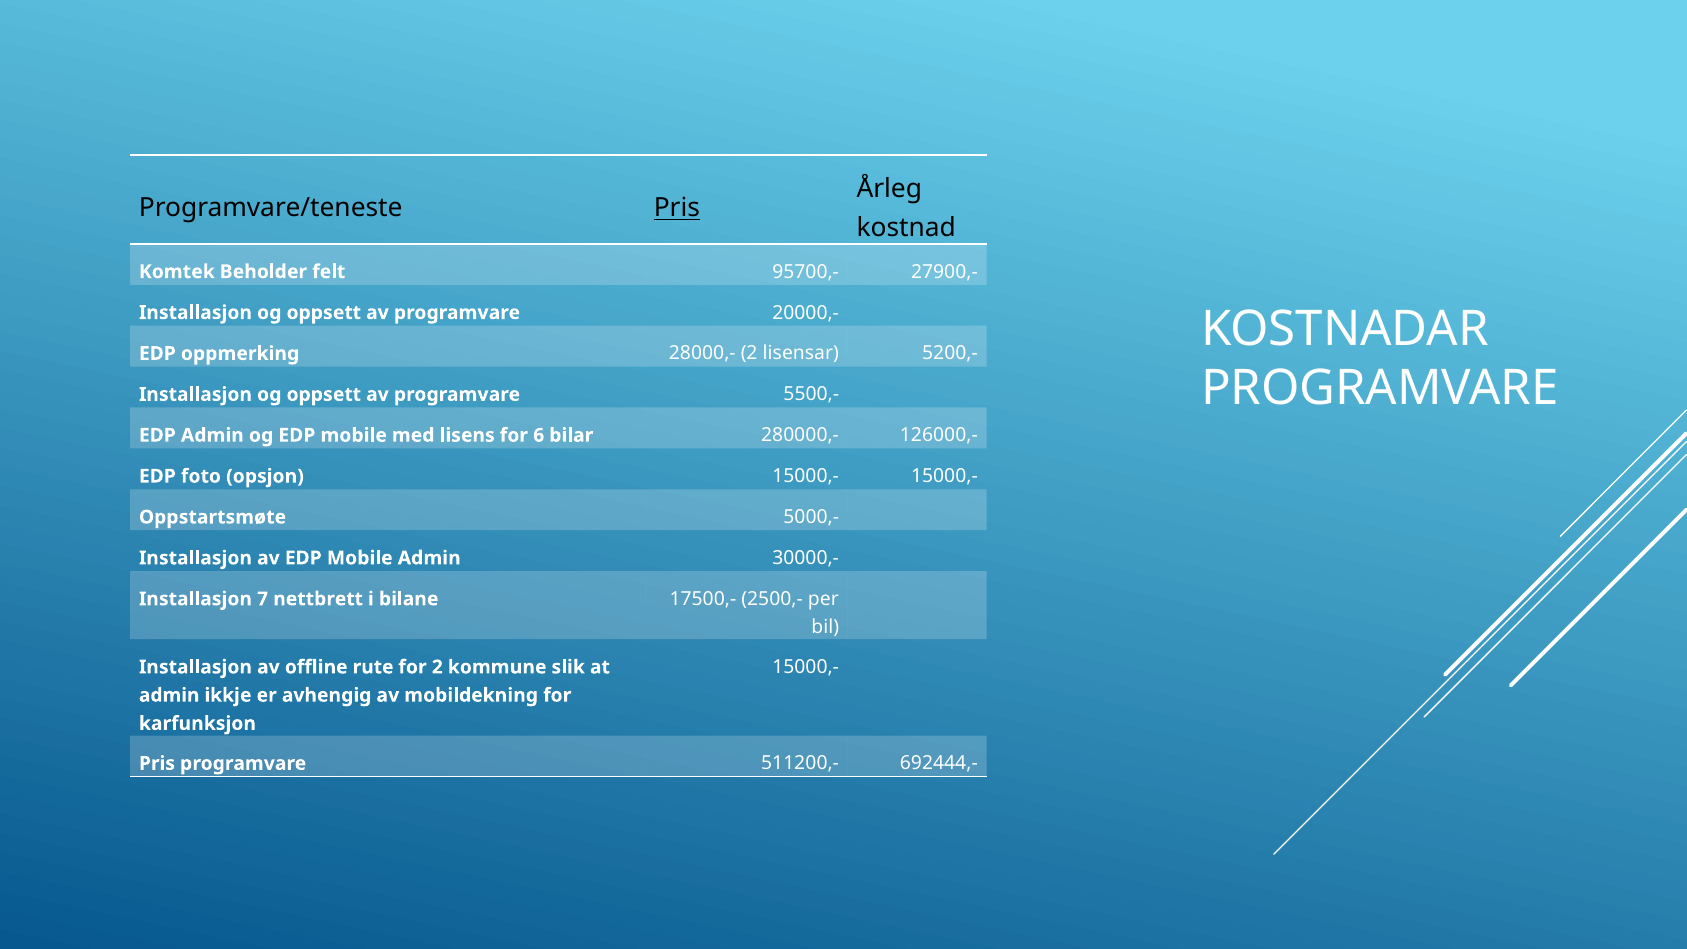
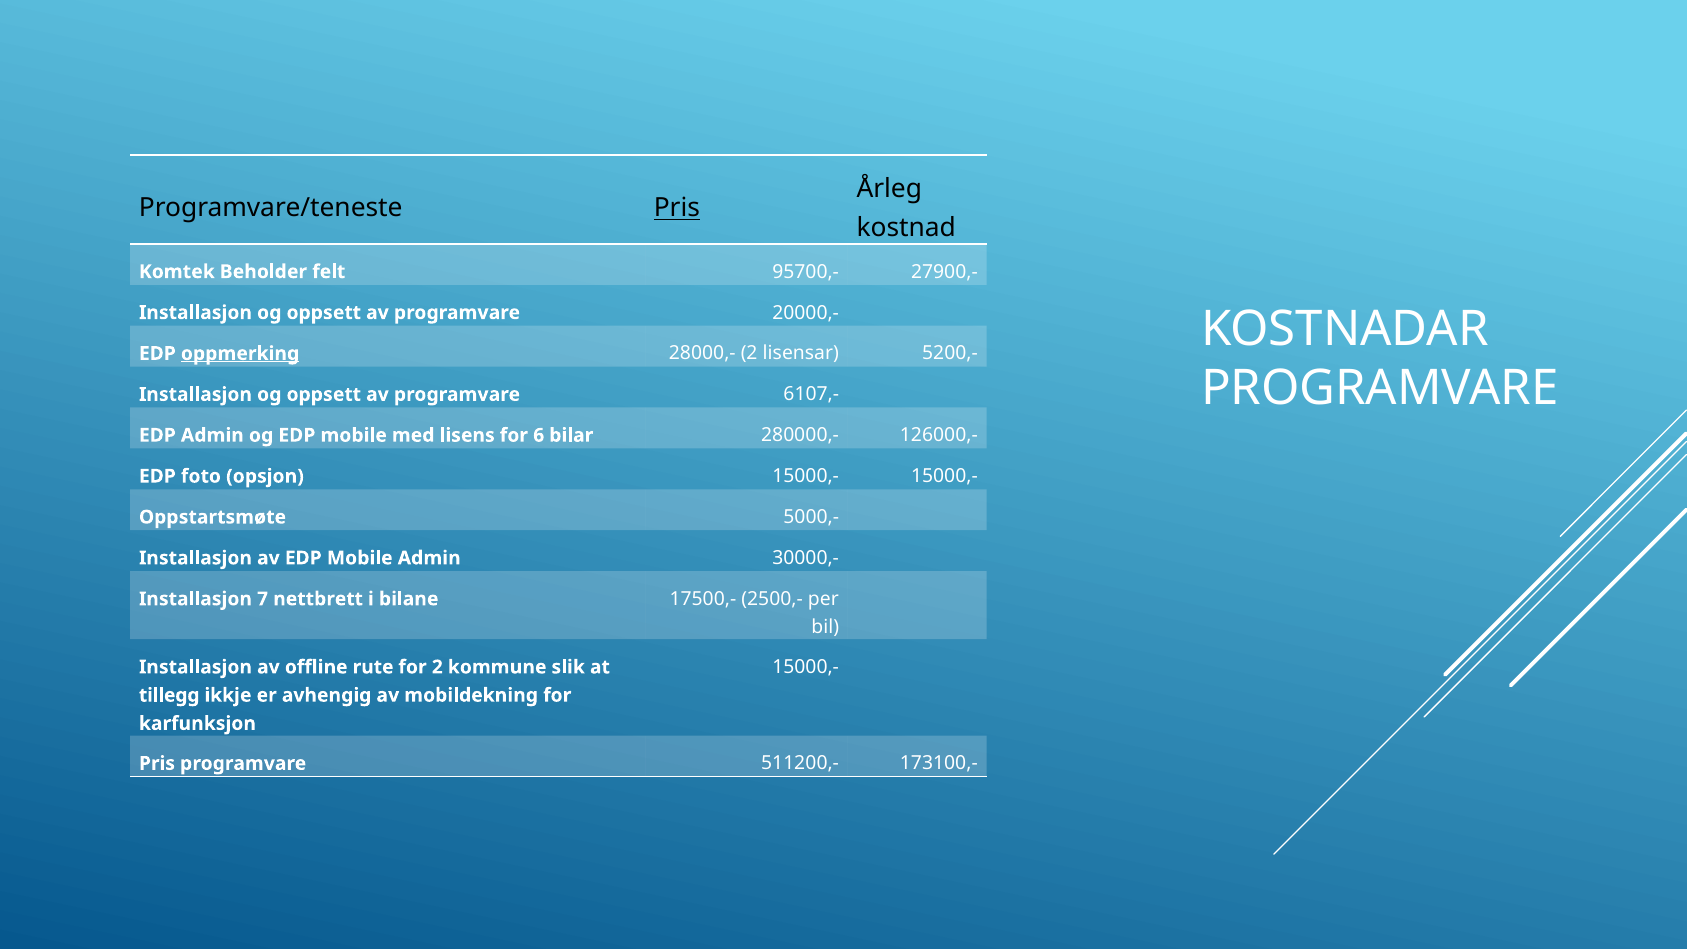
oppmerking underline: none -> present (240, 354)
5500,-: 5500,- -> 6107,- (811, 394)
admin: admin -> tillegg (169, 695)
692444,-: 692444,- -> 173100,- (939, 763)
